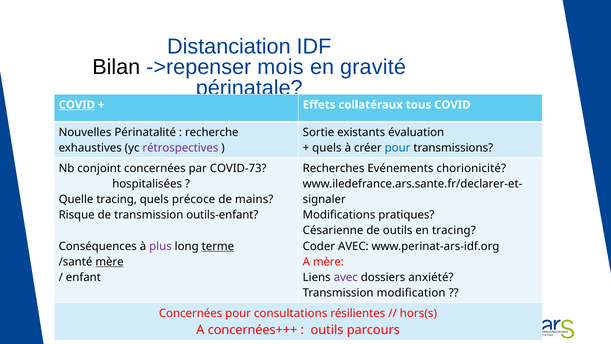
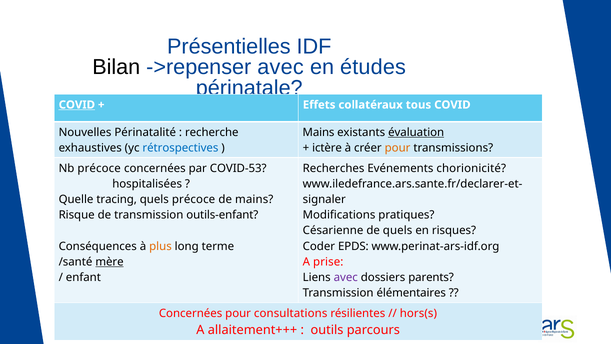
Distanciation: Distanciation -> Présentielles (229, 46)
->repenser mois: mois -> avec (281, 67)
gravité: gravité -> études (373, 67)
Sortie: Sortie -> Mains (319, 132)
évaluation underline: none -> present (416, 132)
rétrospectives colour: purple -> blue (180, 148)
quels: quels -> ictère (327, 148)
pour colour: blue -> orange (398, 148)
Nb conjoint: conjoint -> précoce (99, 168)
COVID-73: COVID-73 -> COVID-53 (238, 168)
de outils: outils -> quels (398, 230)
en tracing: tracing -> risques (454, 230)
plus colour: purple -> orange (160, 246)
terme underline: present -> none (218, 246)
Coder AVEC: AVEC -> EPDS (353, 246)
A mère: mère -> prise (328, 262)
anxiété: anxiété -> parents (431, 277)
modification: modification -> élémentaires (411, 293)
concernées+++: concernées+++ -> allaitement+++ (253, 330)
